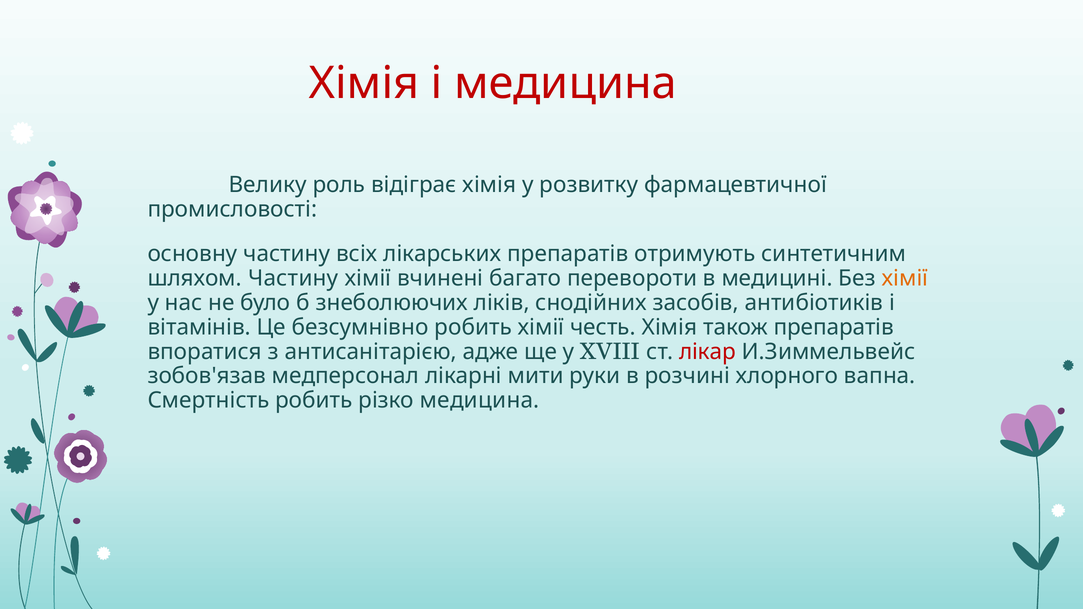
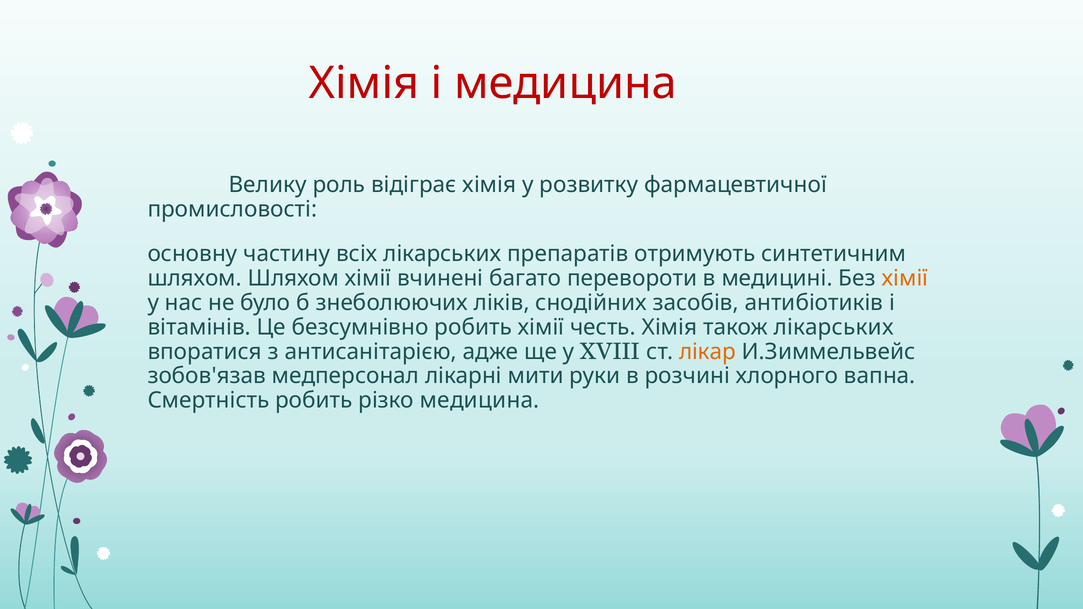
шляхом Частину: Частину -> Шляхом (293, 278)
також препаратів: препаратів -> лікарських (834, 327)
лікар colour: red -> orange (708, 352)
